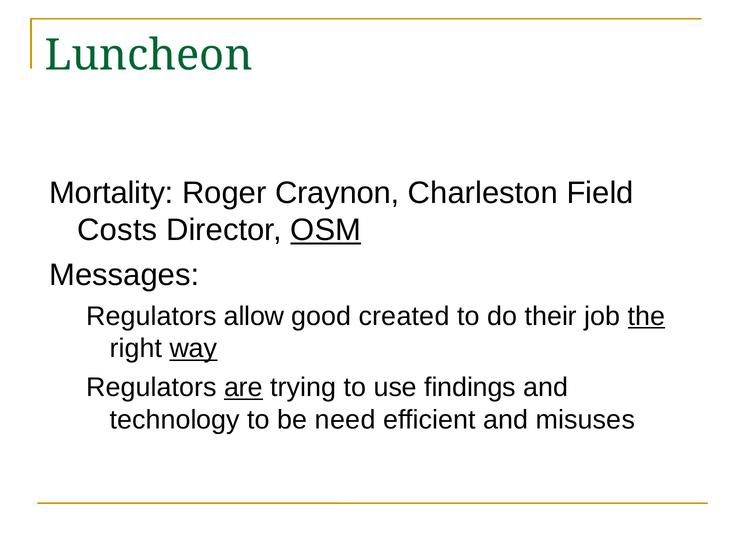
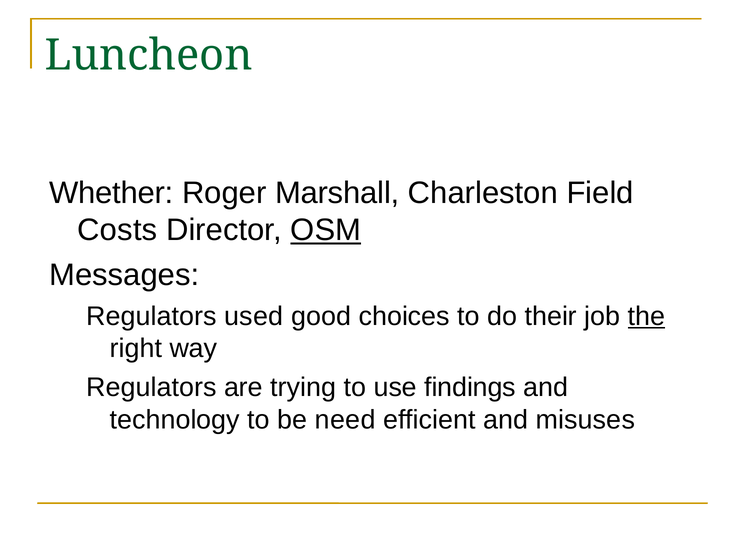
Mortality: Mortality -> Whether (111, 193)
Craynon: Craynon -> Marshall (337, 193)
allow: allow -> used (254, 316)
created: created -> choices (404, 316)
way underline: present -> none (193, 348)
are underline: present -> none (243, 387)
